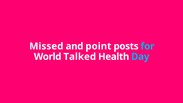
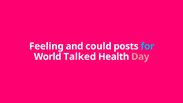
Missed: Missed -> Feeling (46, 46)
point: point -> could (98, 46)
Day colour: light blue -> pink (140, 57)
